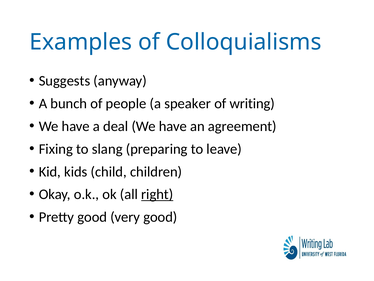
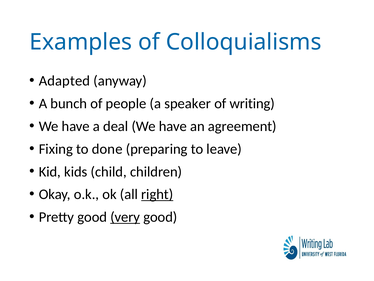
Suggests: Suggests -> Adapted (64, 81)
slang: slang -> done (107, 149)
very underline: none -> present (125, 217)
